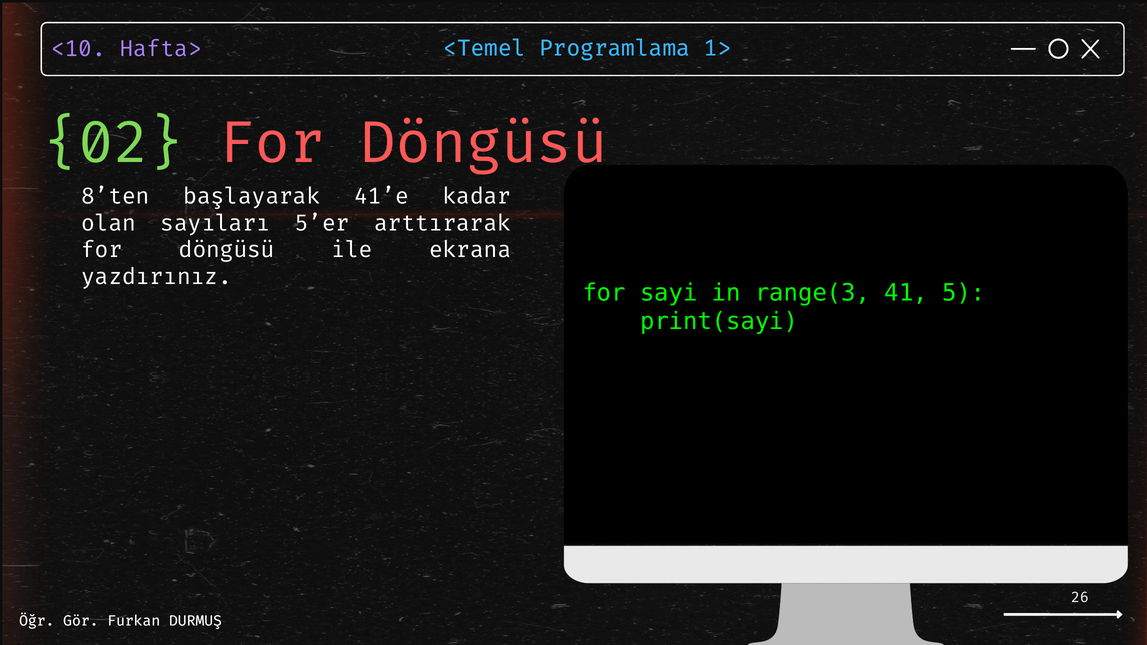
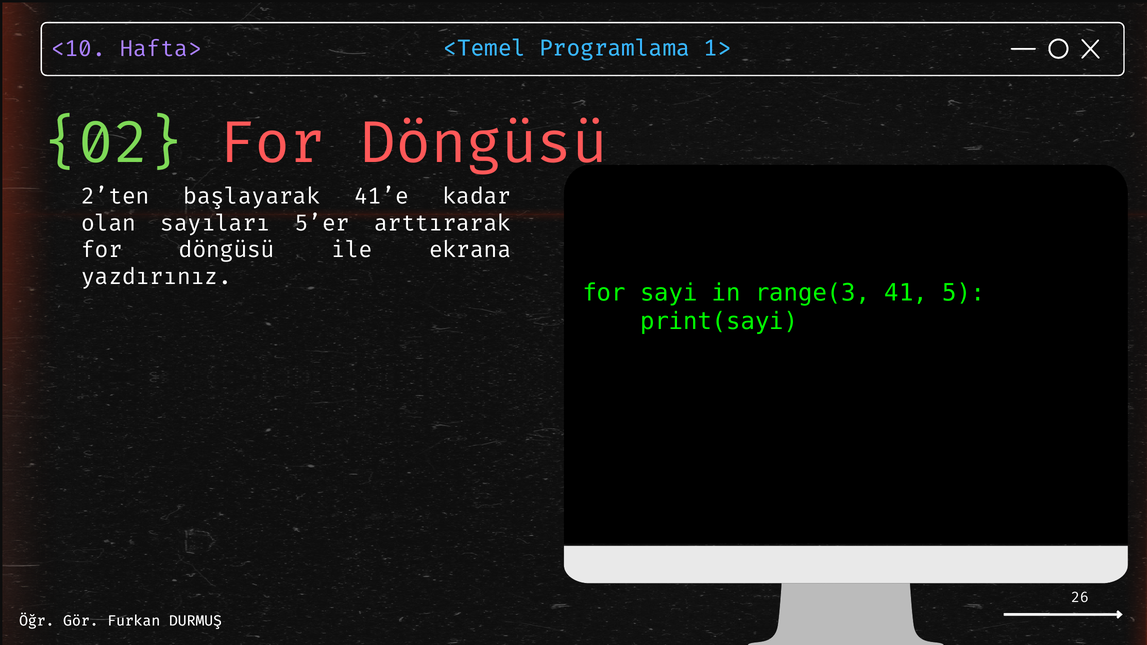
8’ten: 8’ten -> 2’ten (115, 197)
